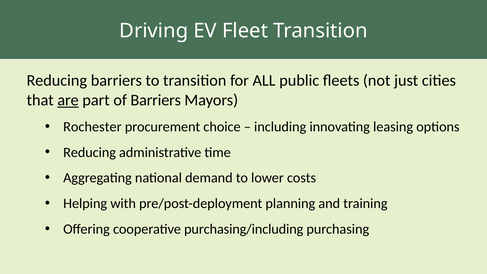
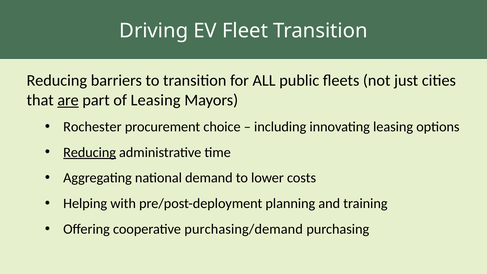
of Barriers: Barriers -> Leasing (156, 100)
Reducing underline: none -> present (90, 152)
purchasing/including: purchasing/including -> purchasing/demand (244, 229)
